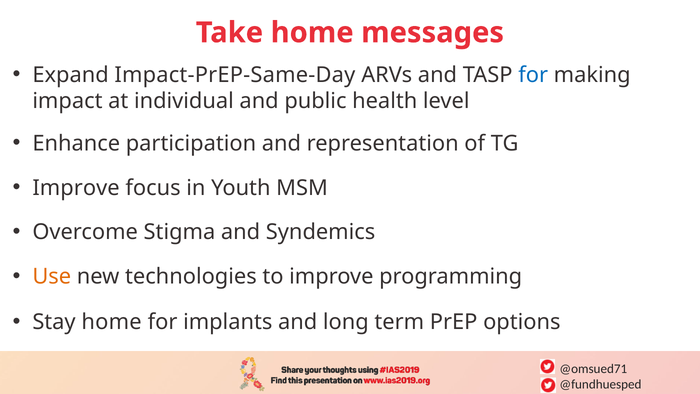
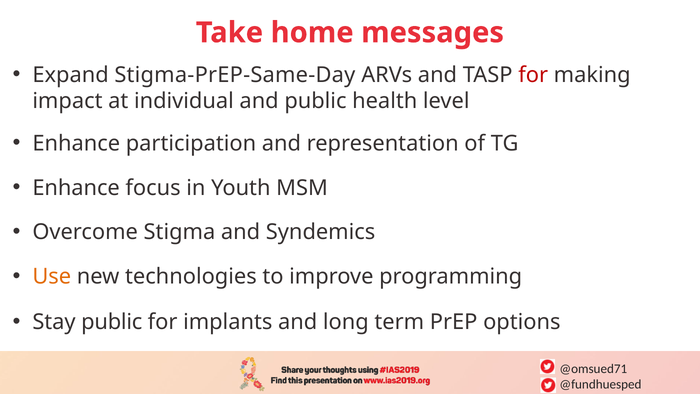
Impact-PrEP-Same-Day: Impact-PrEP-Same-Day -> Stigma-PrEP-Same-Day (235, 75)
for colour: blue -> red (533, 75)
Improve: Improve -> Enhance (76, 188)
Stay home: home -> public (112, 322)
